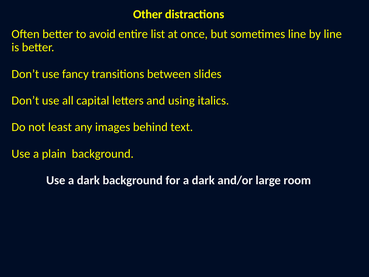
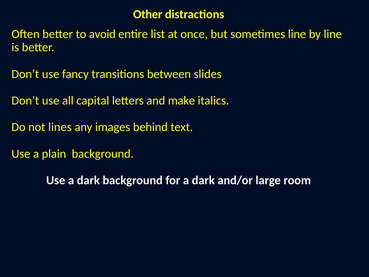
using: using -> make (182, 100)
least: least -> lines (60, 127)
